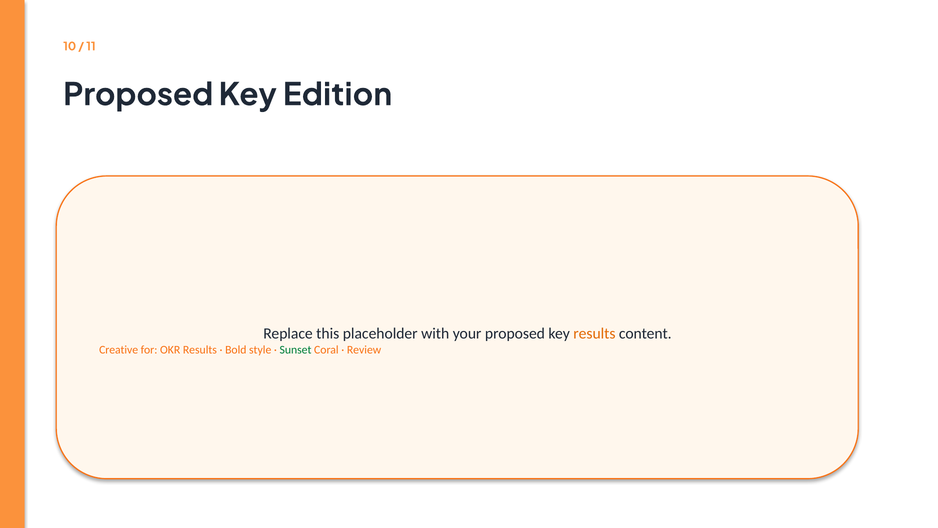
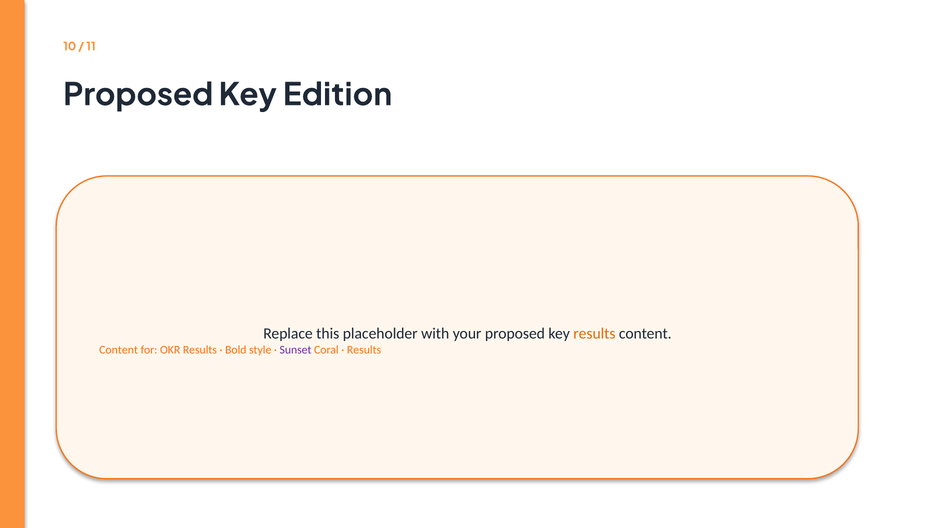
Creative: Creative -> Content (119, 350)
Sunset colour: green -> purple (295, 350)
Review: Review -> Results (364, 350)
